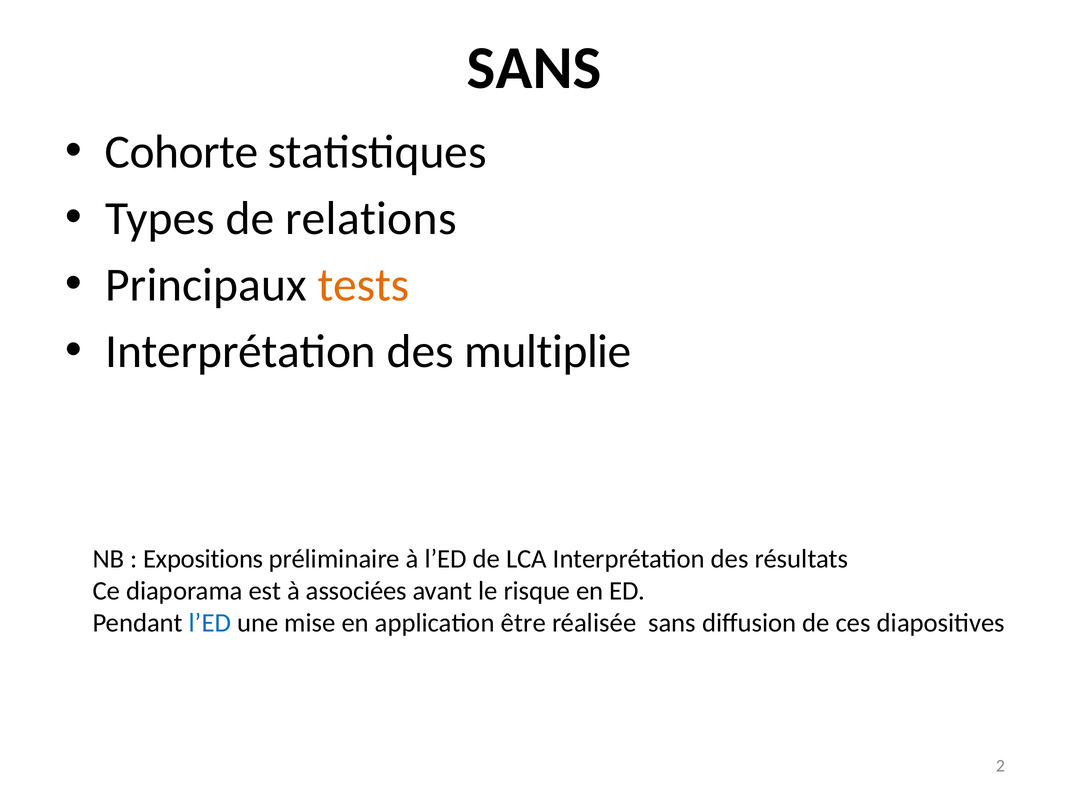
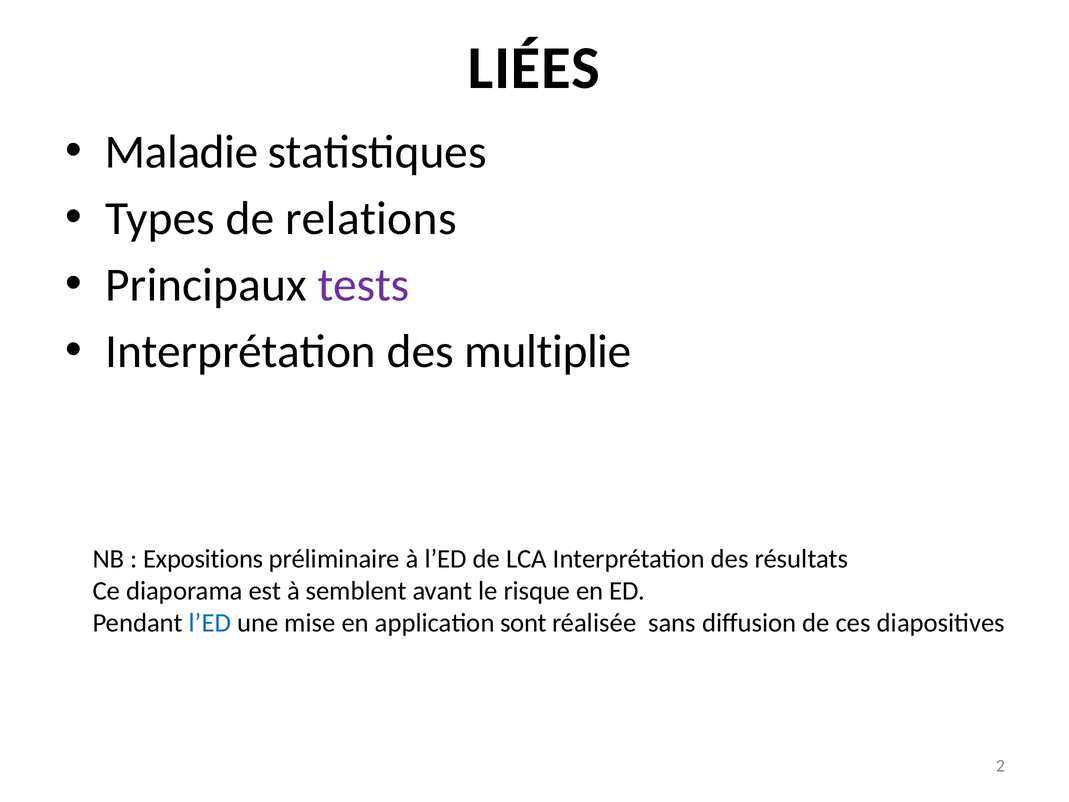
SANS: SANS -> LIÉES (534, 68)
Cohorte: Cohorte -> Maladie (181, 152)
tests colour: orange -> purple (363, 285)
associées: associées -> semblent (356, 591)
être: être -> sont (523, 623)
